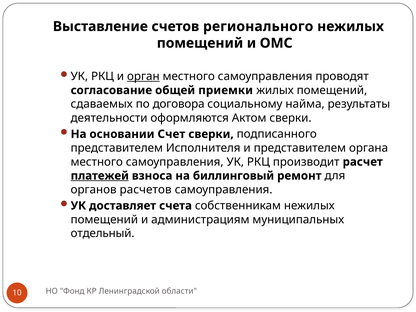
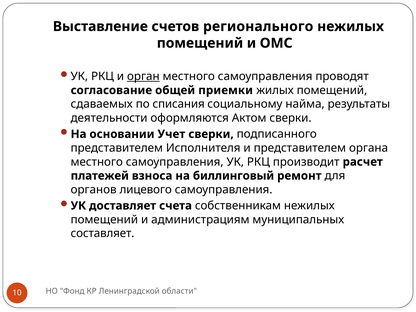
договора: договора -> списания (179, 104)
Счет: Счет -> Учет (171, 134)
платежей underline: present -> none (100, 176)
расчетов: расчетов -> лицевого (146, 190)
отдельный: отдельный -> составляет (103, 233)
